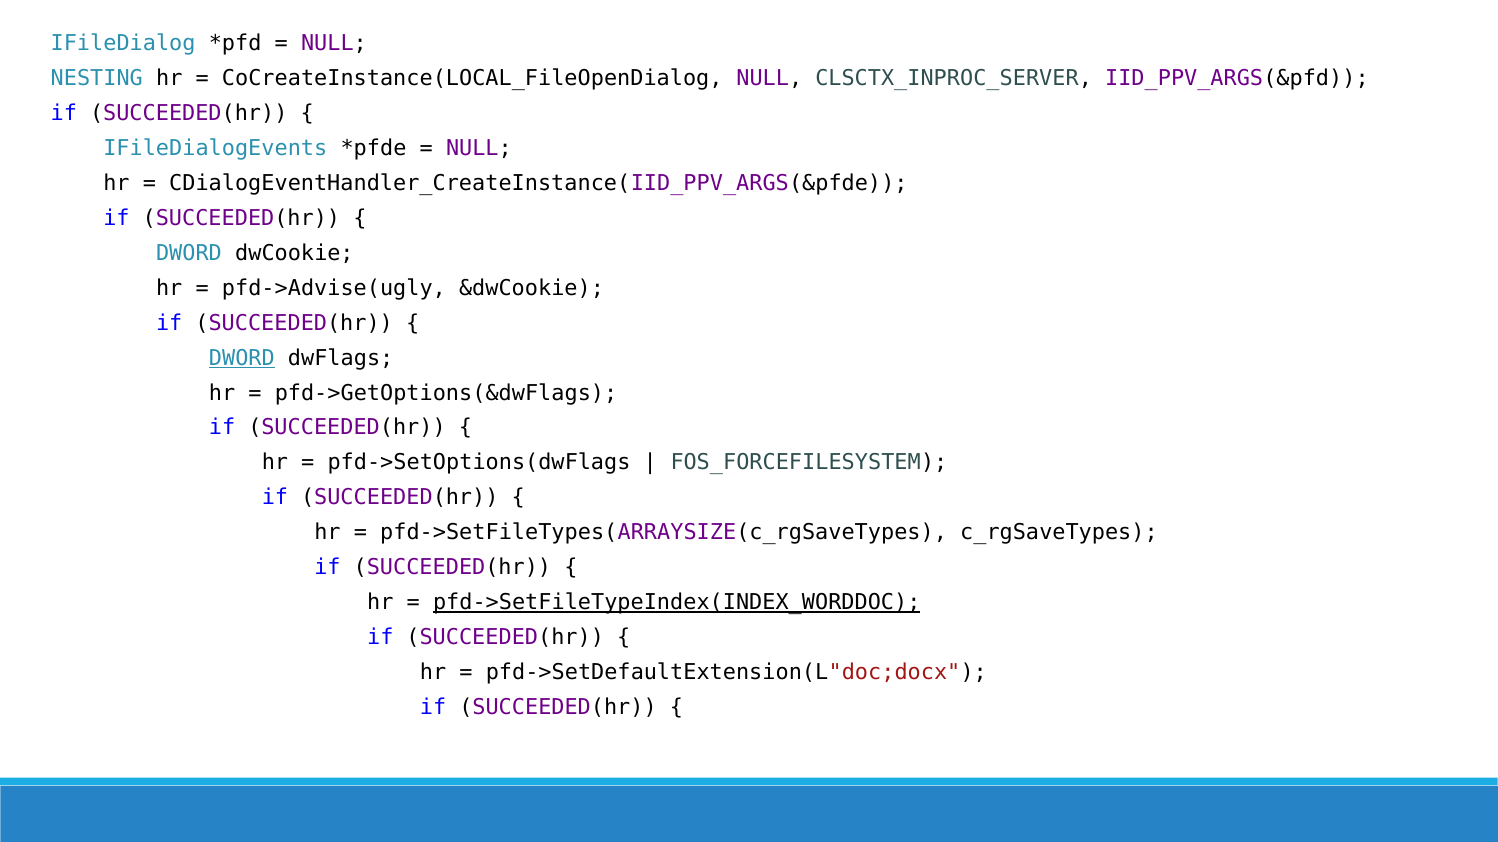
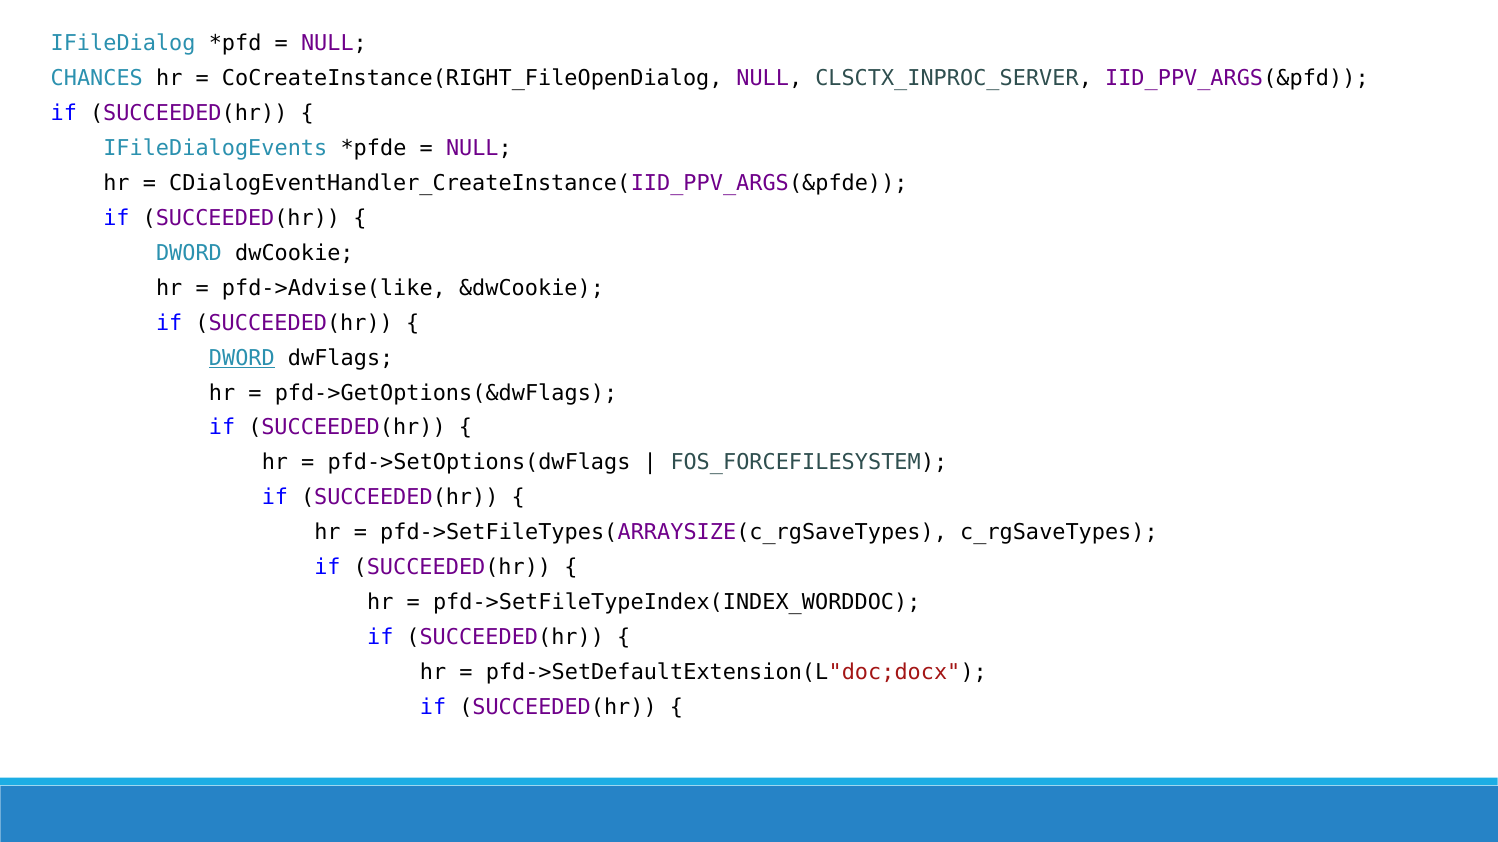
NESTING: NESTING -> CHANCES (97, 78)
CoCreateInstance(LOCAL_FileOpenDialog: CoCreateInstance(LOCAL_FileOpenDialog -> CoCreateInstance(RIGHT_FileOpenDialog (472, 78)
pfd->Advise(ugly: pfd->Advise(ugly -> pfd->Advise(like (334, 288)
pfd->SetFileTypeIndex(INDEX_WORDDOC underline: present -> none (677, 603)
